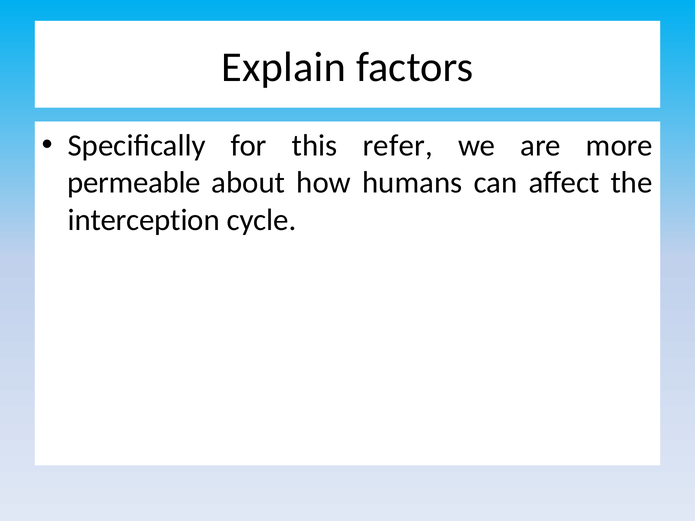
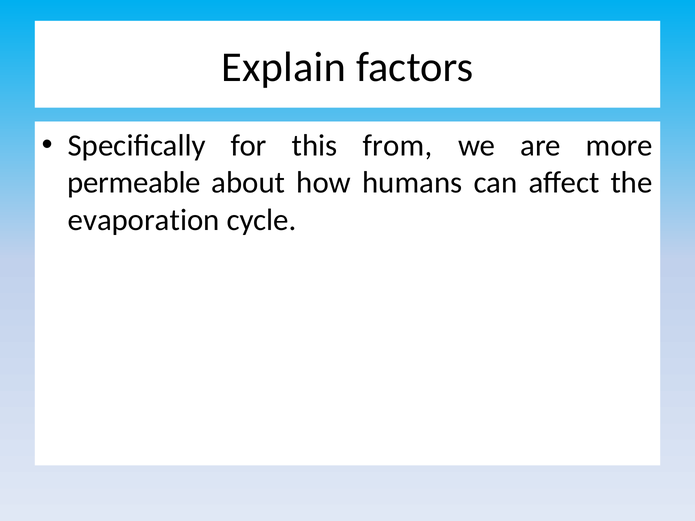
refer: refer -> from (398, 146)
interception: interception -> evaporation (144, 220)
